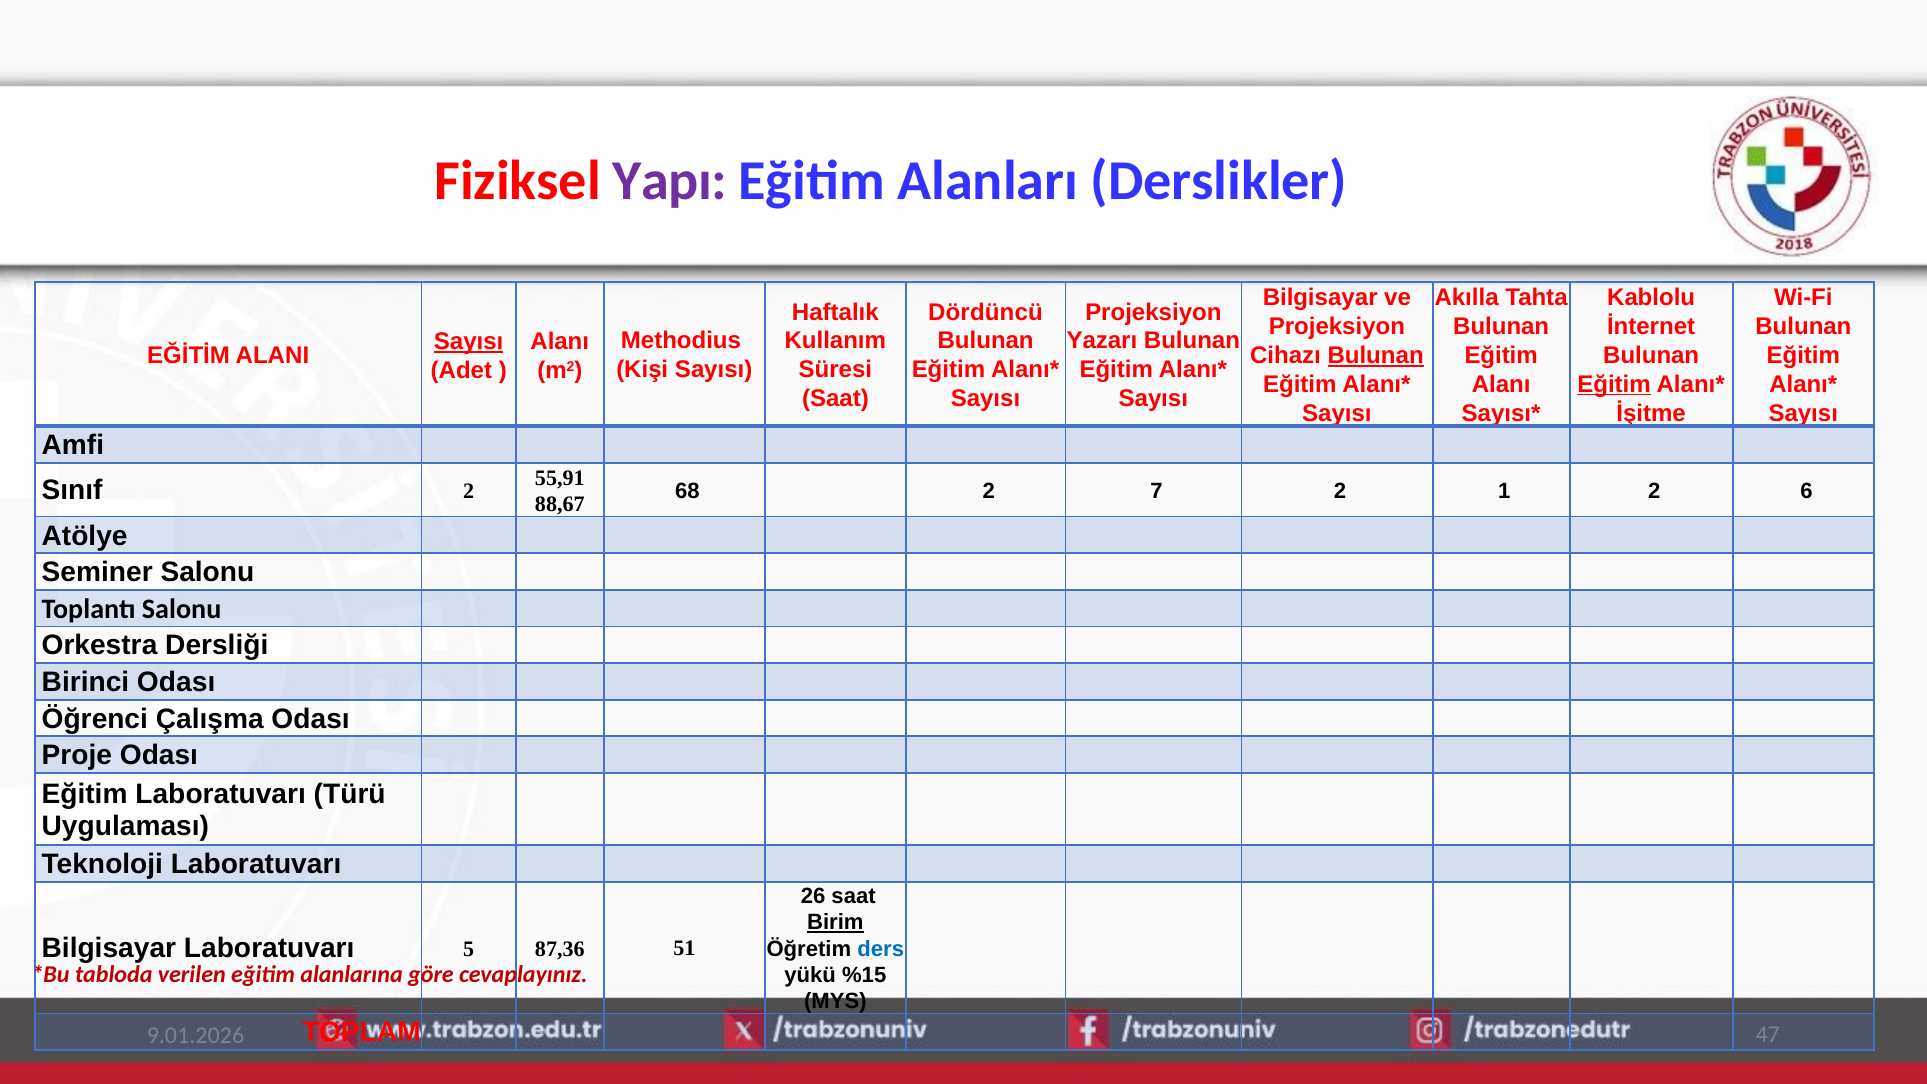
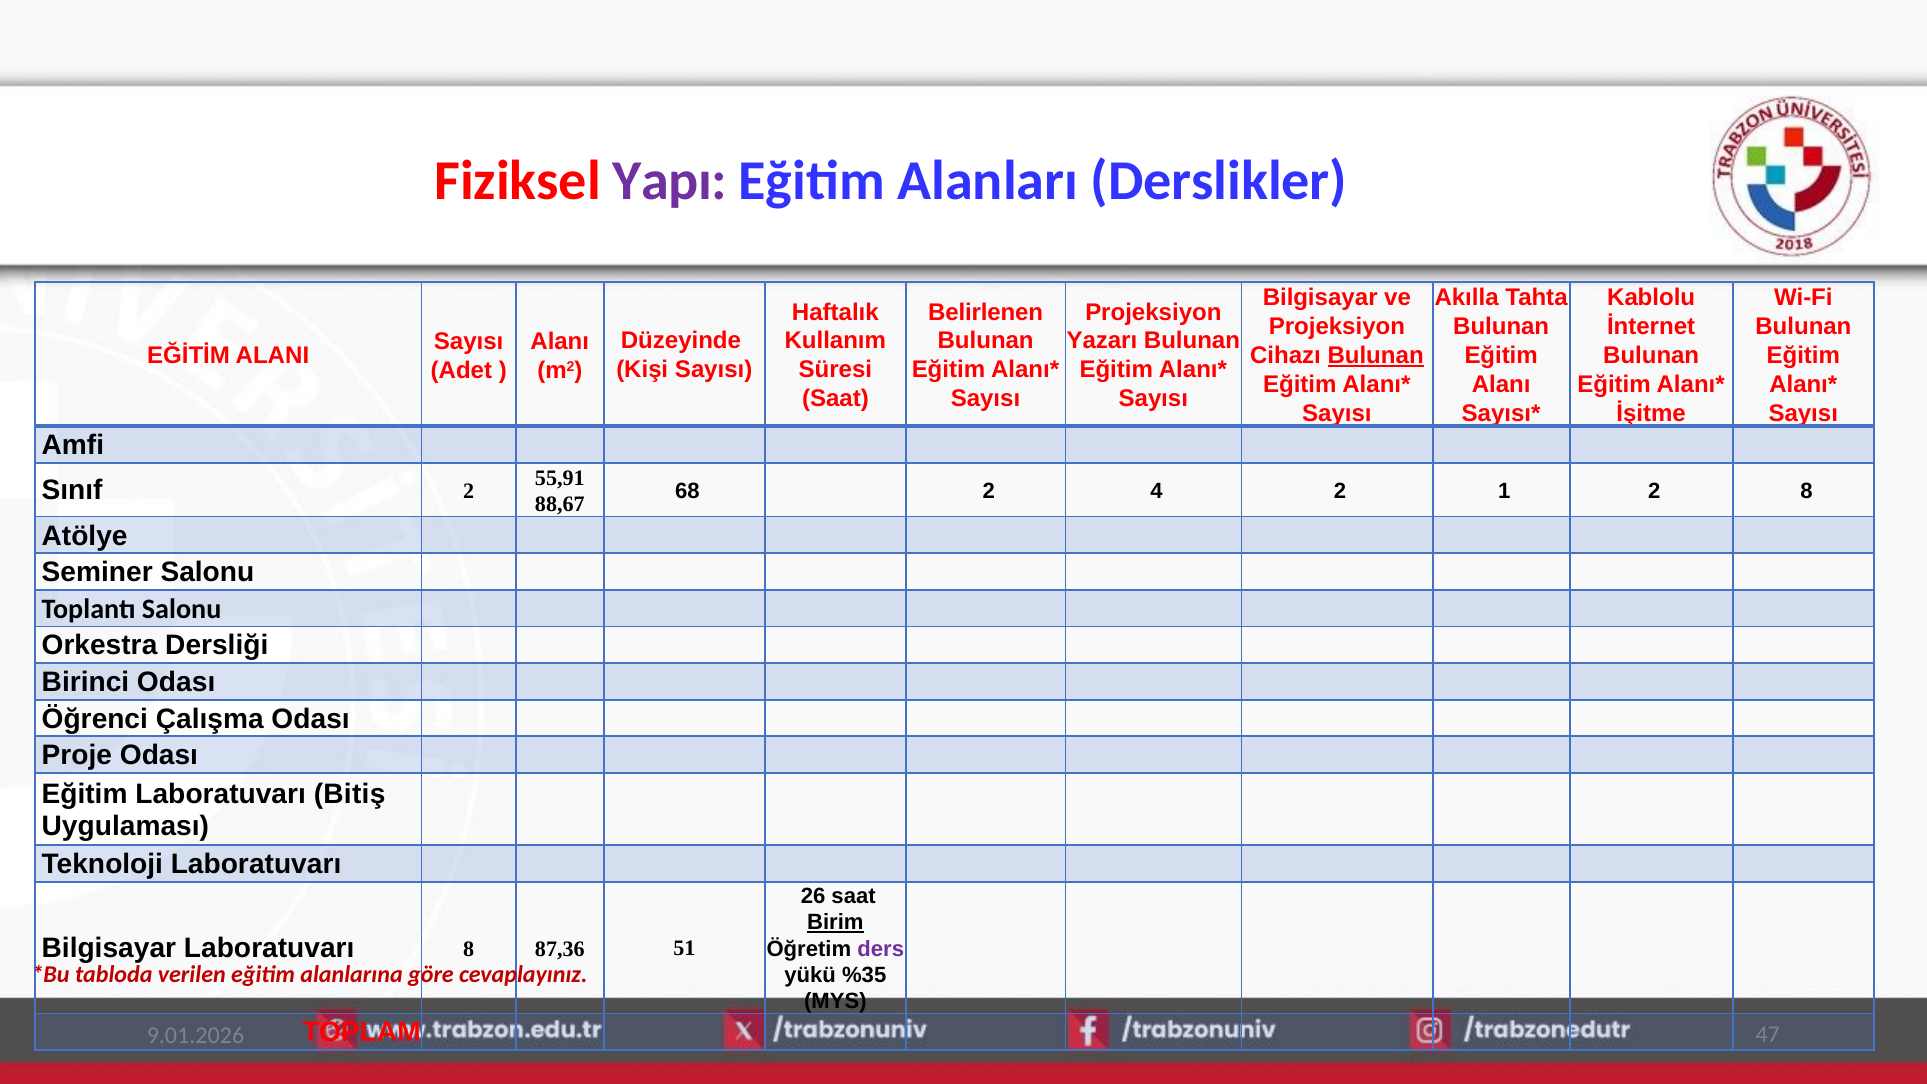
Dördüncü: Dördüncü -> Belirlenen (986, 312)
Methodius: Methodius -> Düzeyinde (681, 341)
Sayısı underline: present -> none (469, 341)
Eğitim underline: present -> none (1614, 384)
7: 7 -> 4 (1157, 491)
2 6: 6 -> 8 (1806, 491)
Türü: Türü -> Bitiş (350, 794)
Laboratuvarı 5: 5 -> 8 (469, 949)
ders colour: blue -> purple (881, 949)
%15: %15 -> %35 (864, 975)
